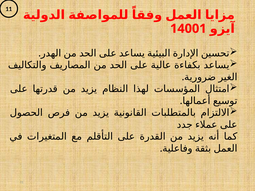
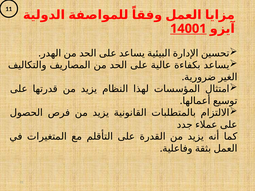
14001 underline: none -> present (188, 29)
